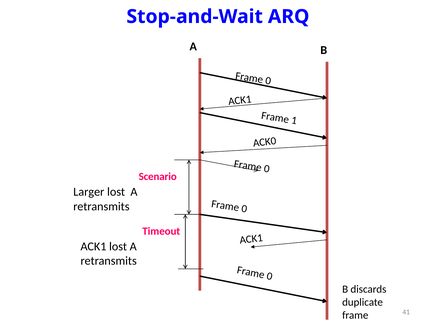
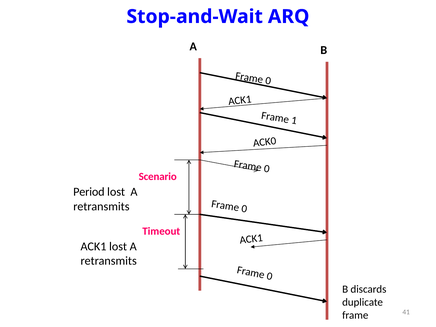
Larger: Larger -> Period (89, 192)
